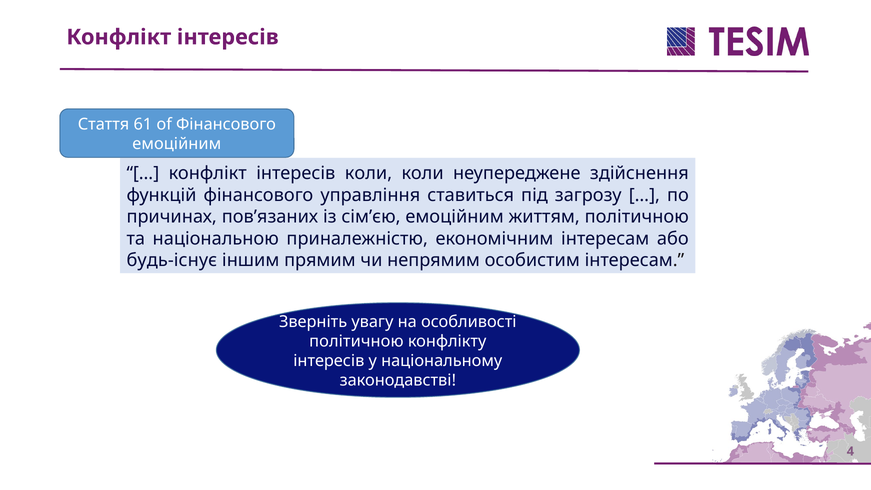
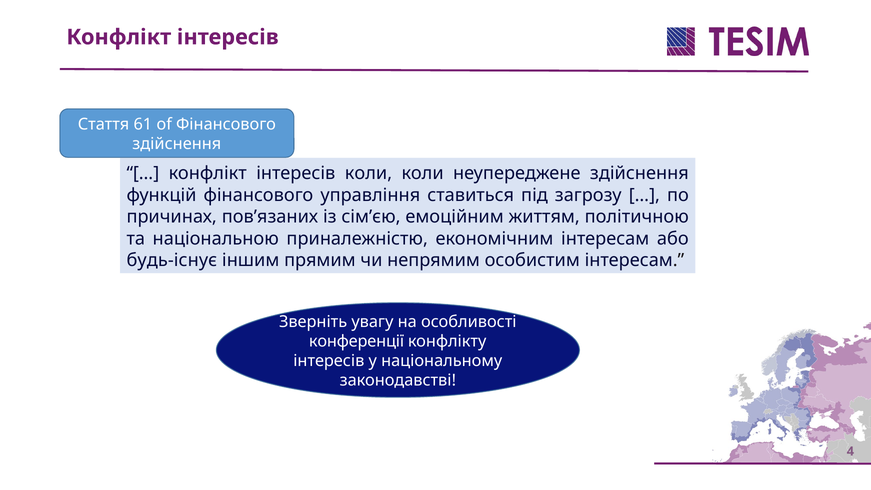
емоційним: емоційним -> здійснення (177, 144)
політичною: політичною -> конференції (357, 341)
